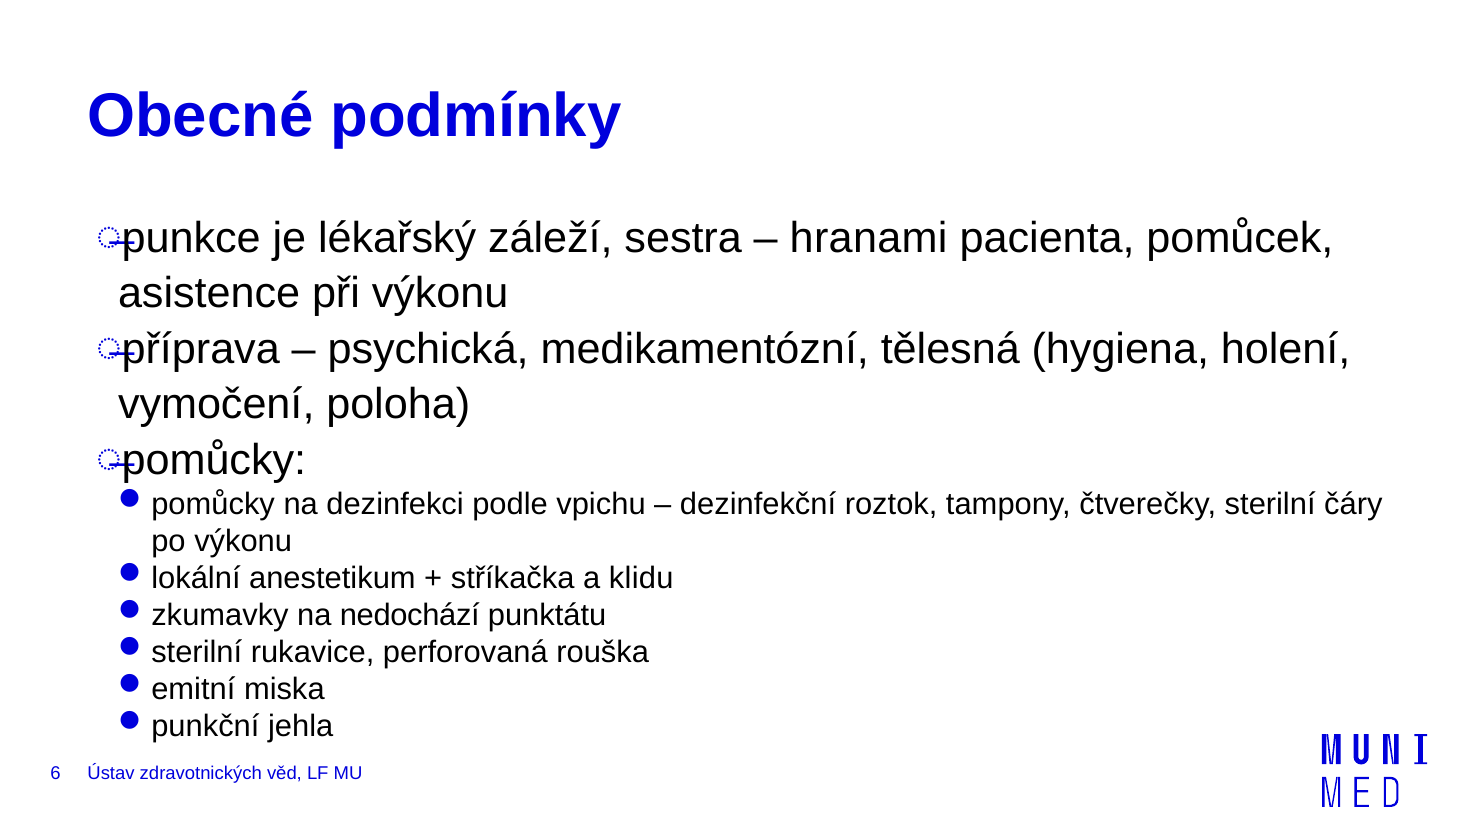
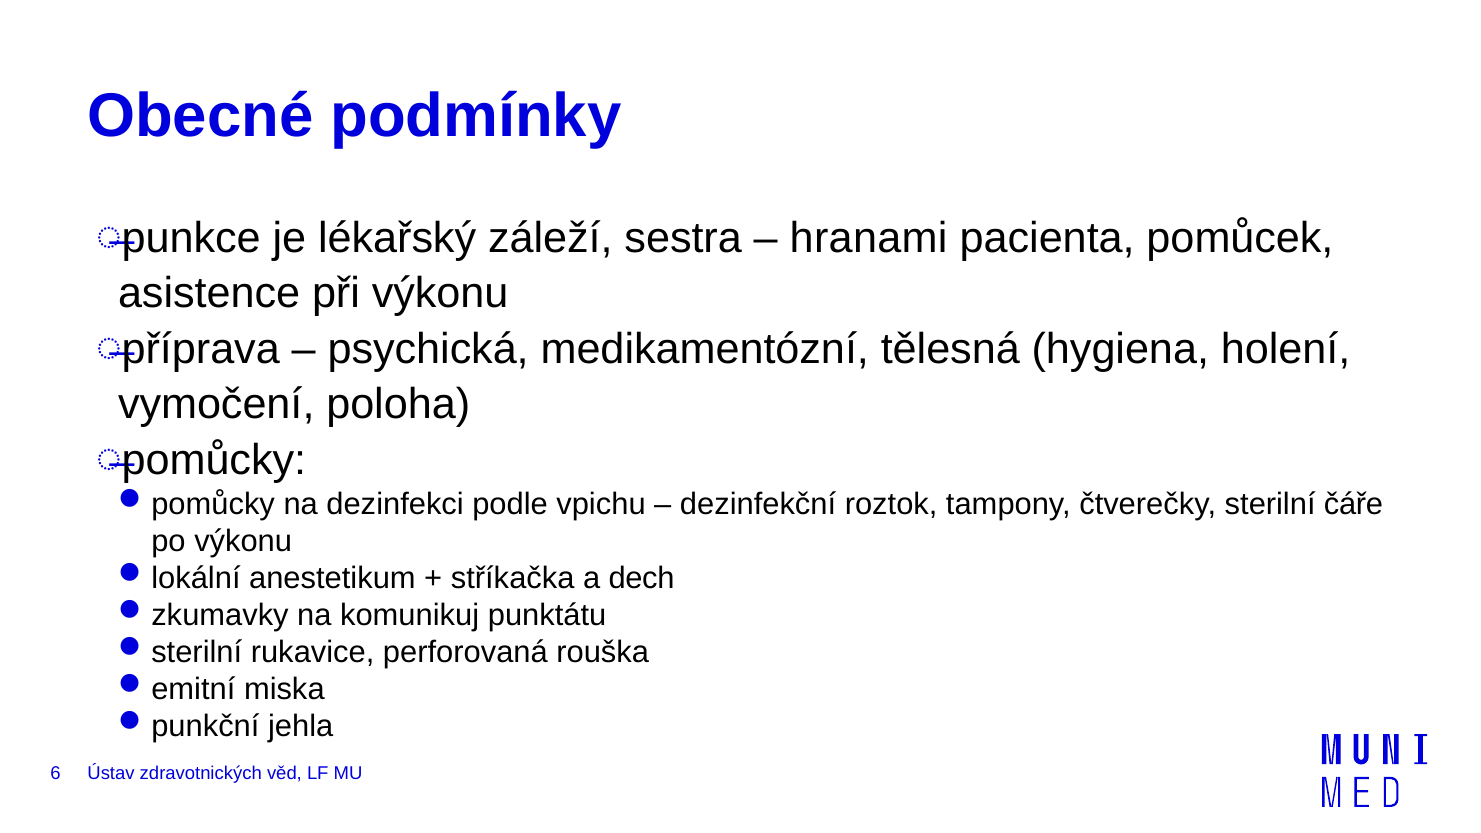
čáry: čáry -> čáře (1354, 504)
klidu: klidu -> dech (642, 578)
nedochází: nedochází -> komunikuj (410, 615)
